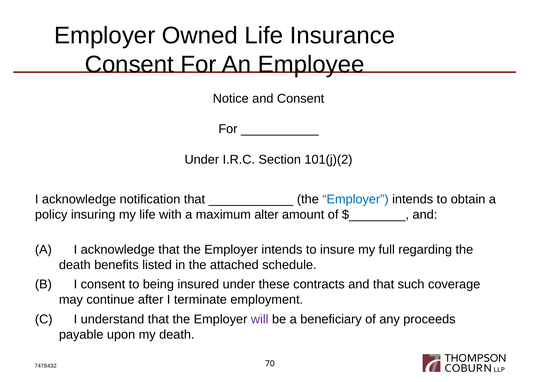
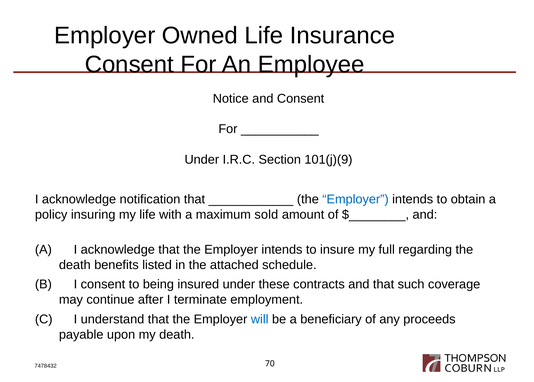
101(j)(2: 101(j)(2 -> 101(j)(9 (328, 159)
alter: alter -> sold (266, 214)
will colour: purple -> blue (260, 319)
